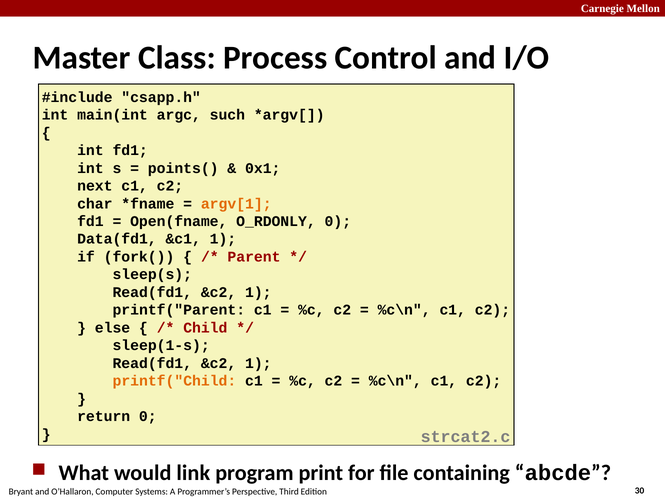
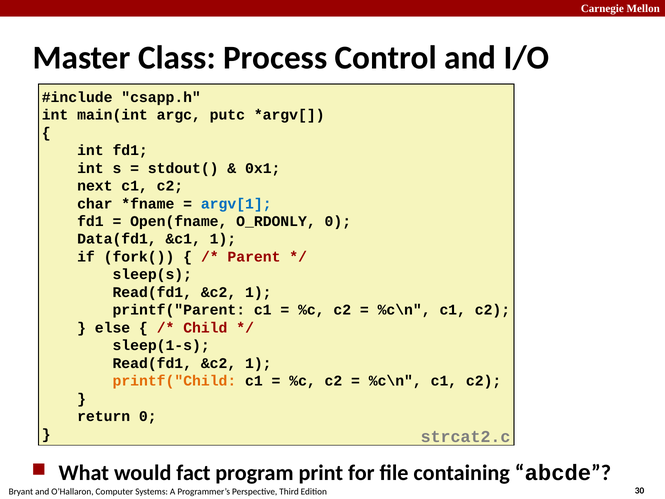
such: such -> putc (227, 115)
points(: points( -> stdout( (183, 168)
argv[1 colour: orange -> blue (236, 204)
link: link -> fact (193, 473)
